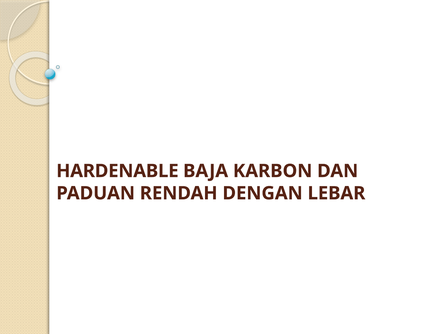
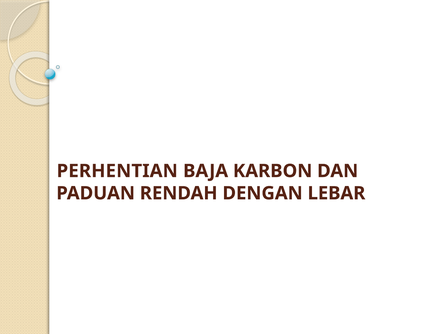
HARDENABLE: HARDENABLE -> PERHENTIAN (117, 171)
